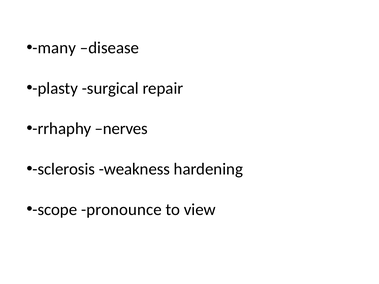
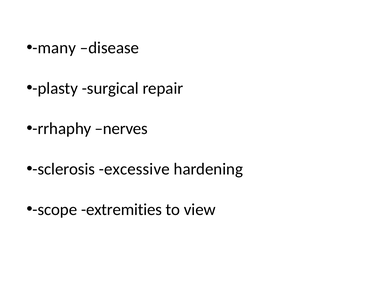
weakness: weakness -> excessive (134, 169)
pronounce: pronounce -> extremities (122, 210)
